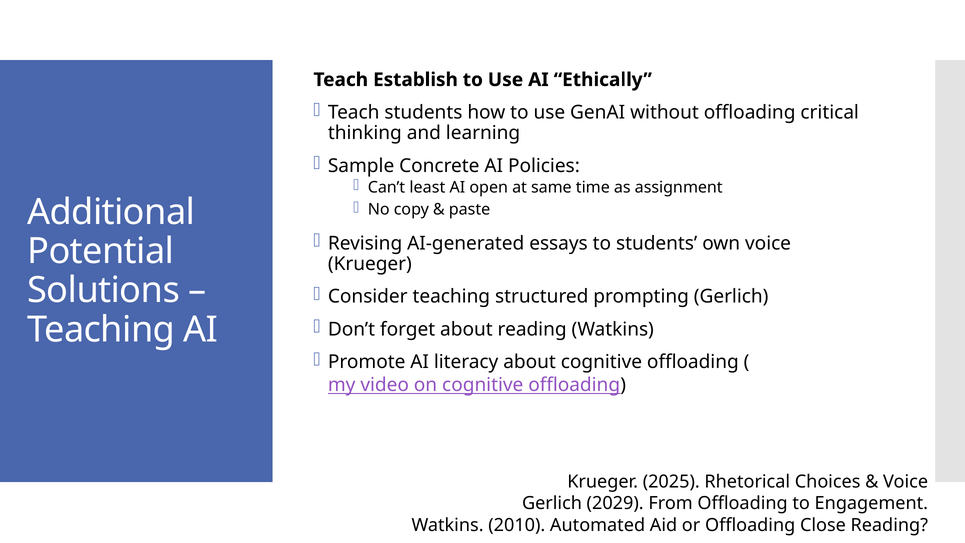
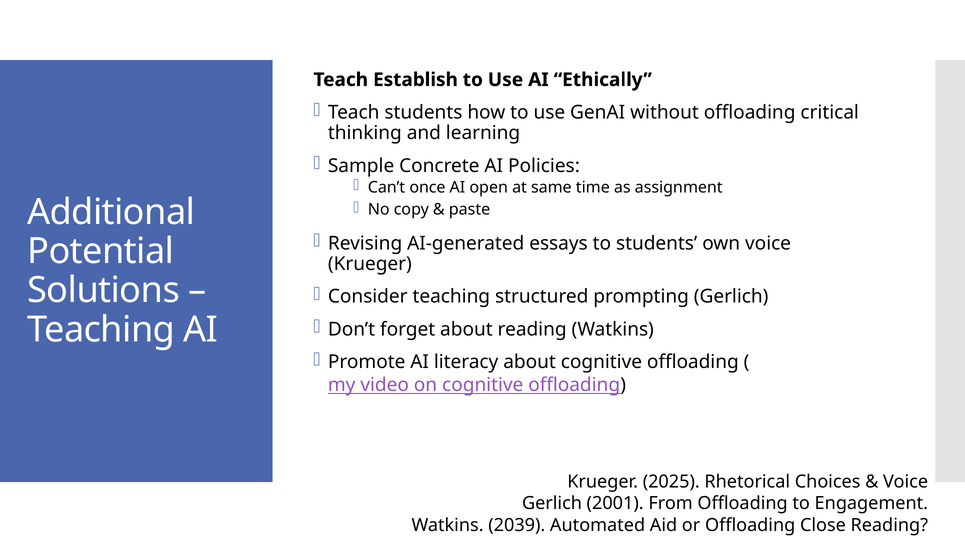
least: least -> once (427, 187)
2029: 2029 -> 2001 (615, 503)
2010: 2010 -> 2039 (517, 525)
